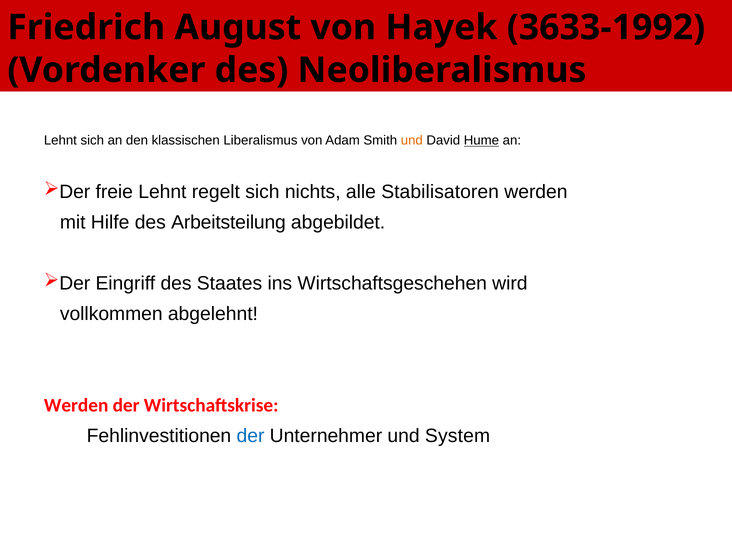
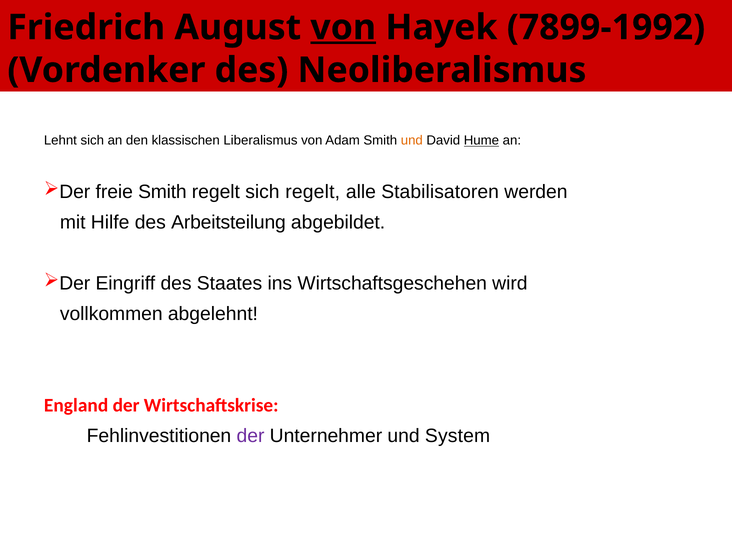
von underline: none -> present (343, 27)
3633-1992: 3633-1992 -> 7899-1992 (606, 27)
freie Lehnt: Lehnt -> Smith (162, 192)
sich nichts: nichts -> regelt (313, 192)
Werden: Werden -> England (76, 405)
der colour: blue -> purple (251, 436)
